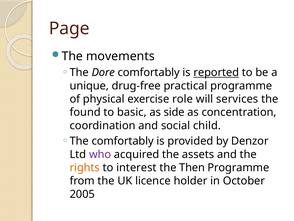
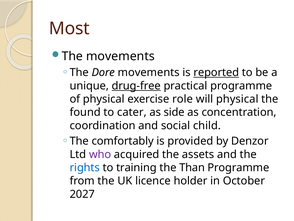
Page: Page -> Most (69, 28)
Dore comfortably: comfortably -> movements (149, 72)
drug-free underline: none -> present (136, 86)
will services: services -> physical (237, 99)
basic: basic -> cater (132, 112)
rights colour: orange -> blue (85, 167)
interest: interest -> training (136, 167)
Then: Then -> Than (192, 167)
2005: 2005 -> 2027 (82, 194)
